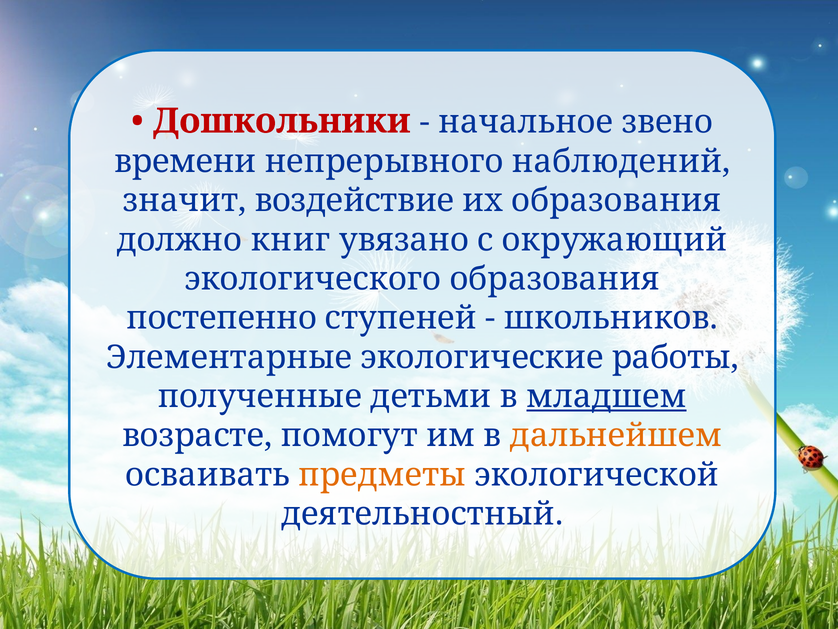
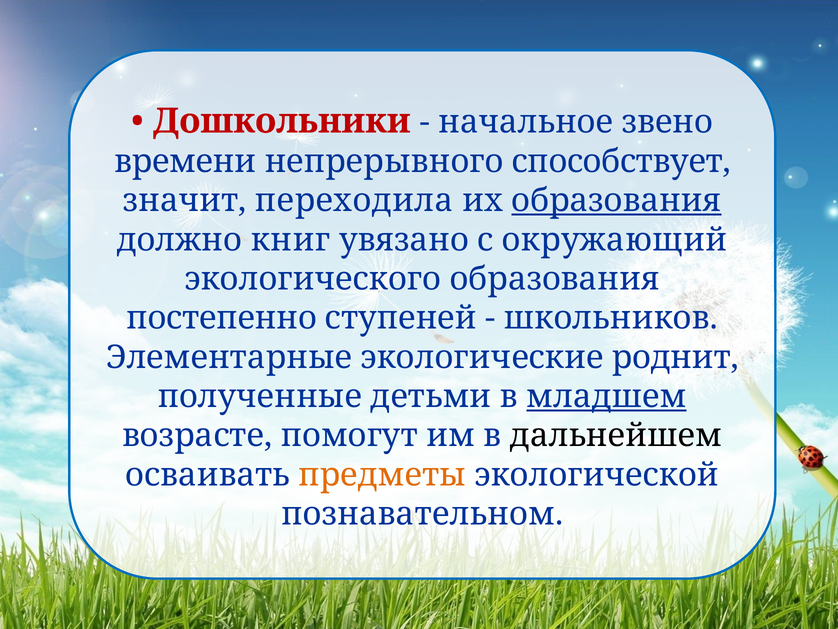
наблюдений: наблюдений -> способствует (621, 161)
воздействие: воздействие -> переходила (354, 200)
образования underline: none -> present (616, 200)
работы: работы -> роднит (675, 357)
дальнейшем colour: orange -> black (616, 435)
деятельностный: деятельностный -> познавательном (422, 513)
